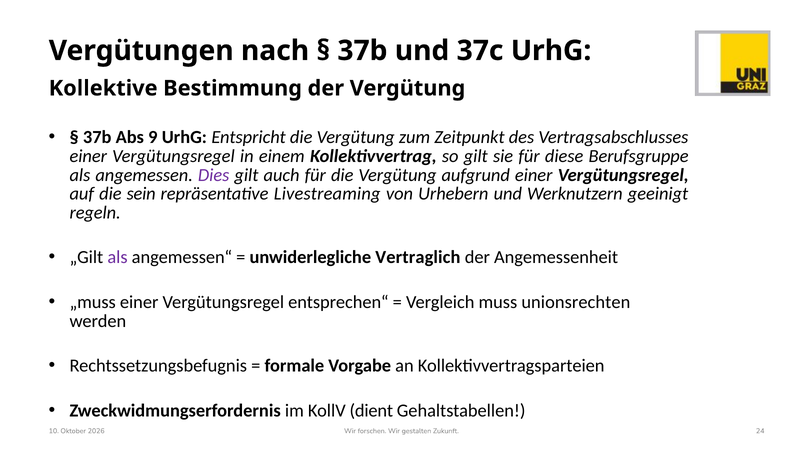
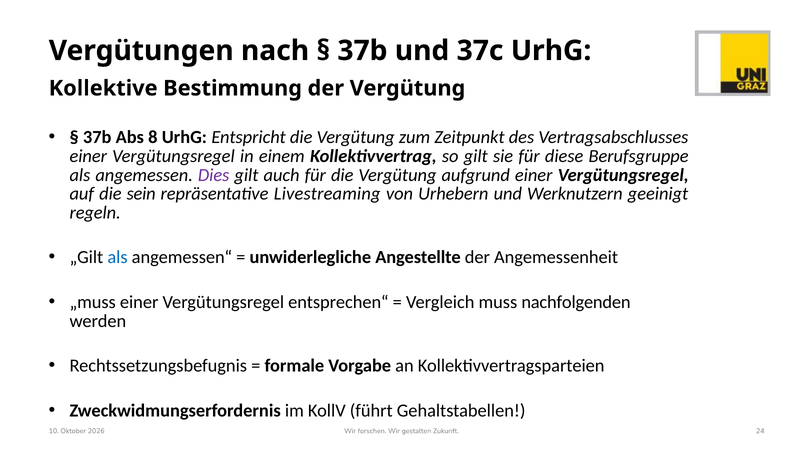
9: 9 -> 8 (153, 137)
als colour: purple -> blue (118, 257)
Vertraglich: Vertraglich -> Angestellte (418, 257)
unionsrechten: unionsrechten -> nachfolgenden (576, 302)
dient: dient -> führt (371, 410)
